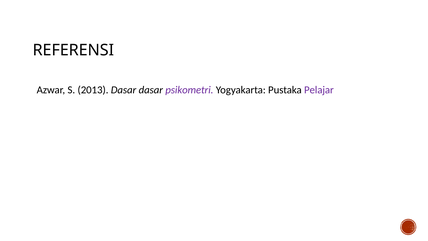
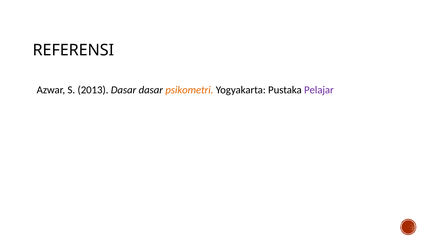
psikometri colour: purple -> orange (189, 90)
